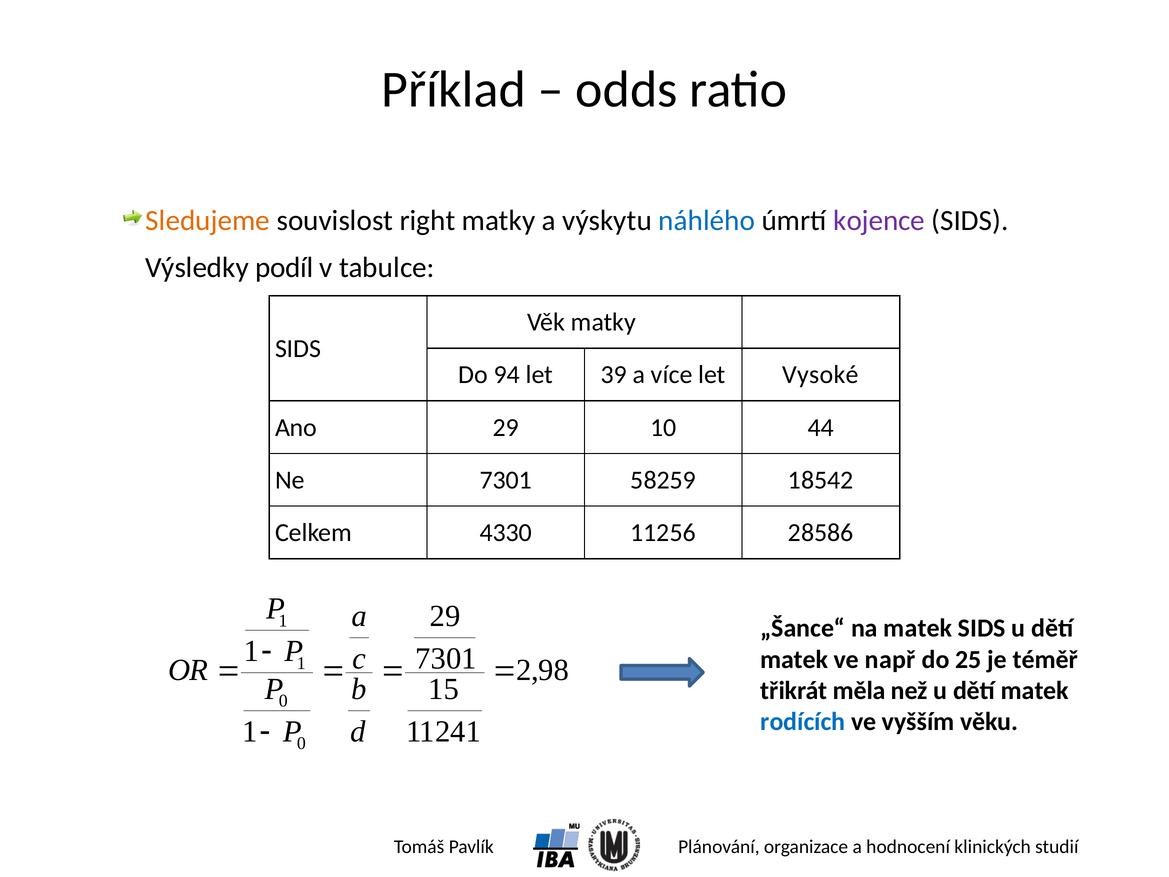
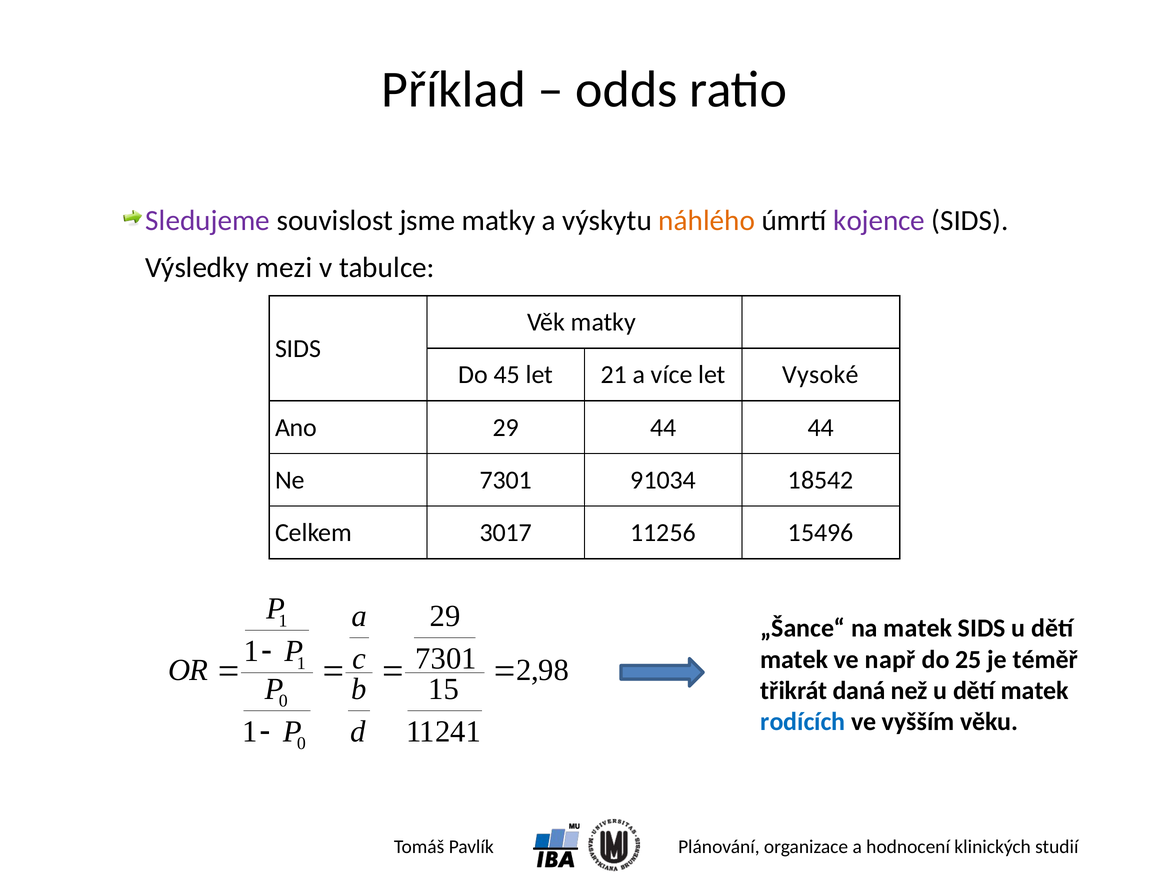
Sledujeme colour: orange -> purple (208, 220)
right: right -> jsme (428, 220)
náhlého colour: blue -> orange (707, 220)
podíl: podíl -> mezi (284, 268)
94: 94 -> 45 (507, 375)
39: 39 -> 21 (614, 375)
29 10: 10 -> 44 (663, 427)
58259: 58259 -> 91034 (663, 480)
4330: 4330 -> 3017 (506, 532)
28586: 28586 -> 15496 (821, 532)
měla: měla -> daná (859, 691)
